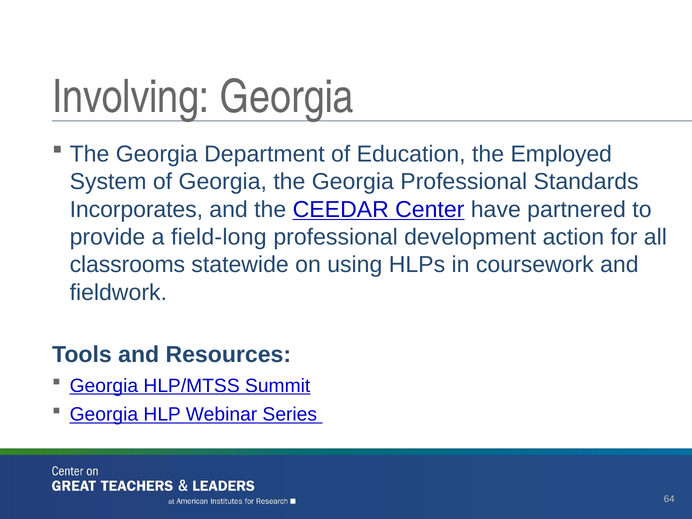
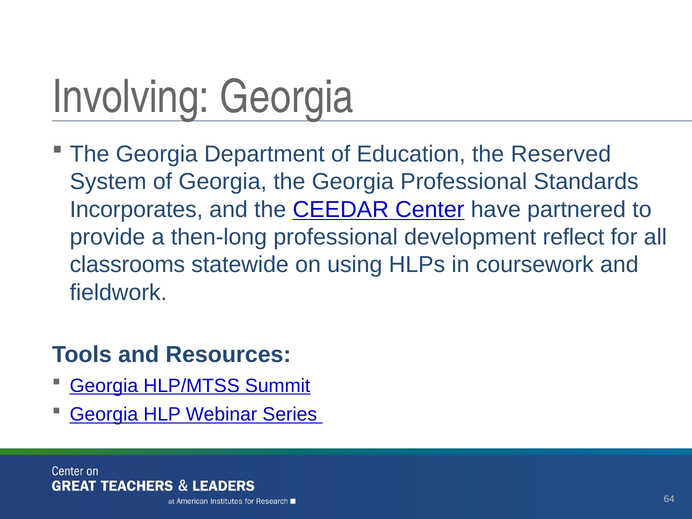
Employed: Employed -> Reserved (561, 154)
field-long: field-long -> then-long (219, 237)
action: action -> reflect (573, 237)
